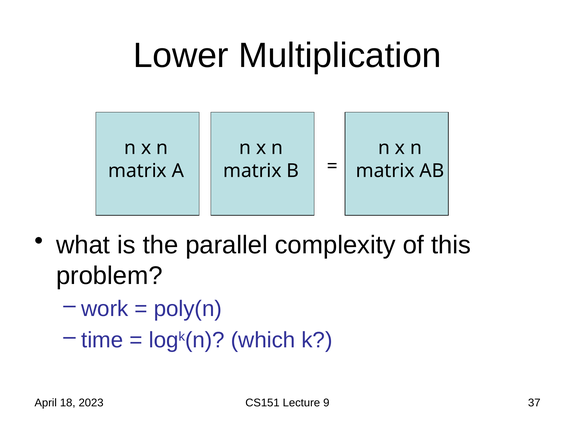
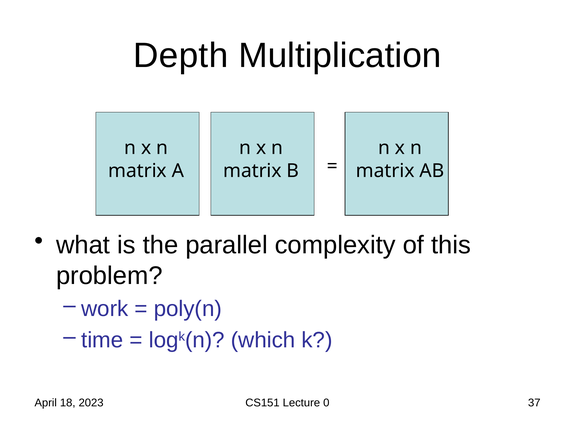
Lower: Lower -> Depth (181, 56)
9: 9 -> 0 (326, 403)
